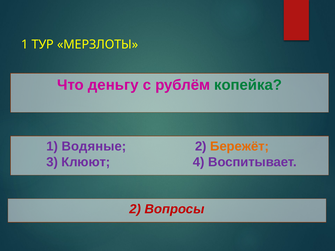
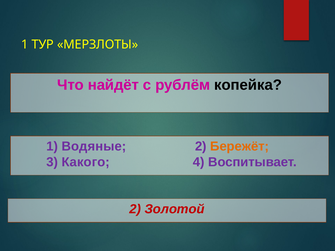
деньгу: деньгу -> найдёт (113, 85)
копейка colour: green -> black (248, 85)
Клюют: Клюют -> Какого (86, 162)
Вопросы: Вопросы -> Золотой (175, 209)
